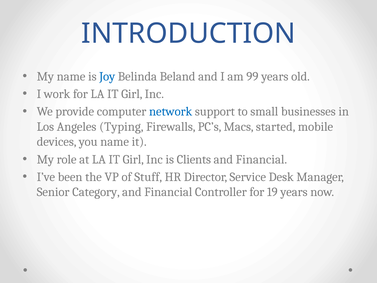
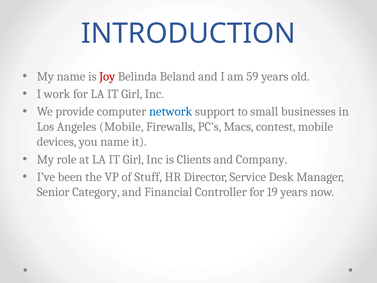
Joy colour: blue -> red (107, 76)
99: 99 -> 59 (252, 76)
Angeles Typing: Typing -> Mobile (121, 127)
started: started -> contest (276, 127)
Financial: Financial -> Company (261, 159)
